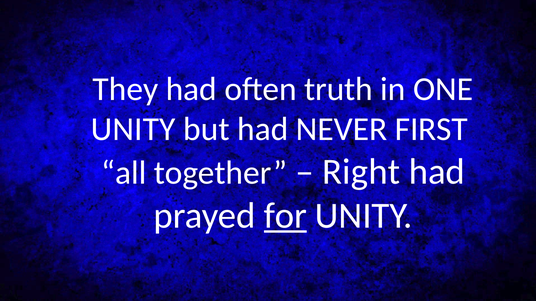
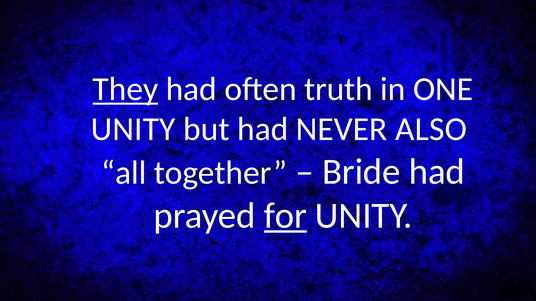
They underline: none -> present (125, 89)
FIRST: FIRST -> ALSO (431, 129)
Right: Right -> Bride (361, 172)
